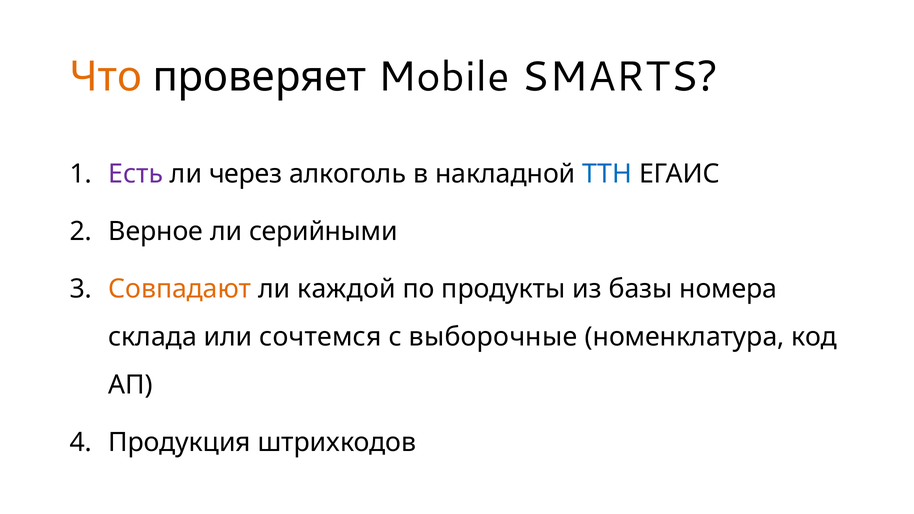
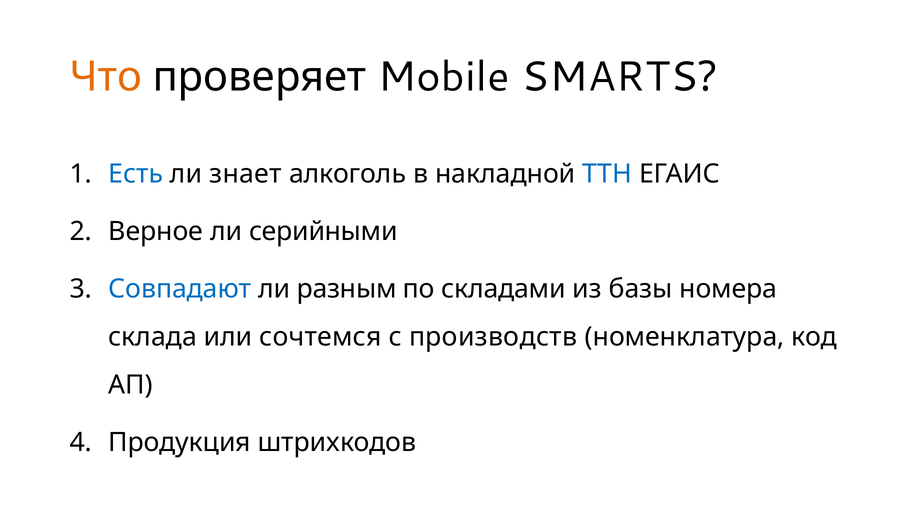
Есть colour: purple -> blue (136, 174)
через: через -> знает (245, 174)
Совпадают colour: orange -> blue (180, 289)
каждой: каждой -> разным (347, 289)
продукты: продукты -> складами (504, 289)
выборочные: выборочные -> производств (493, 337)
